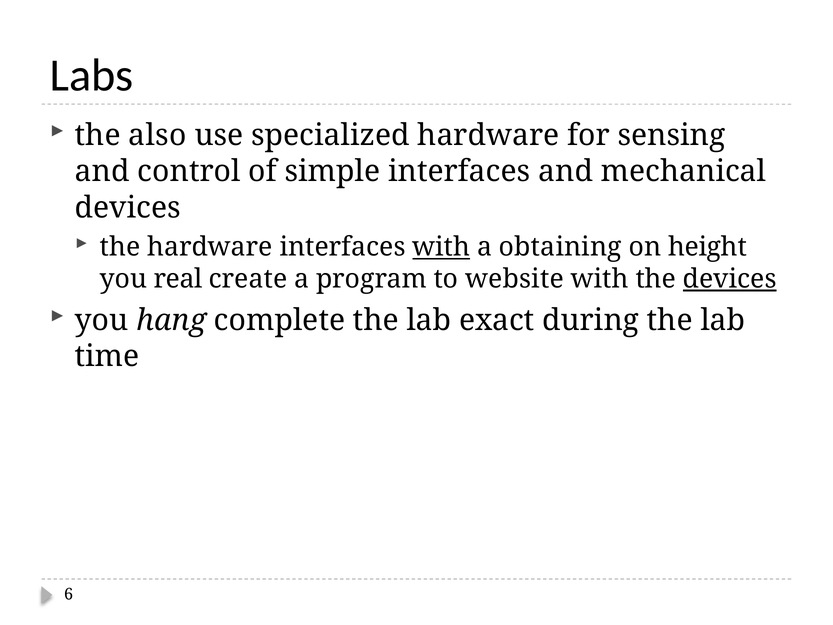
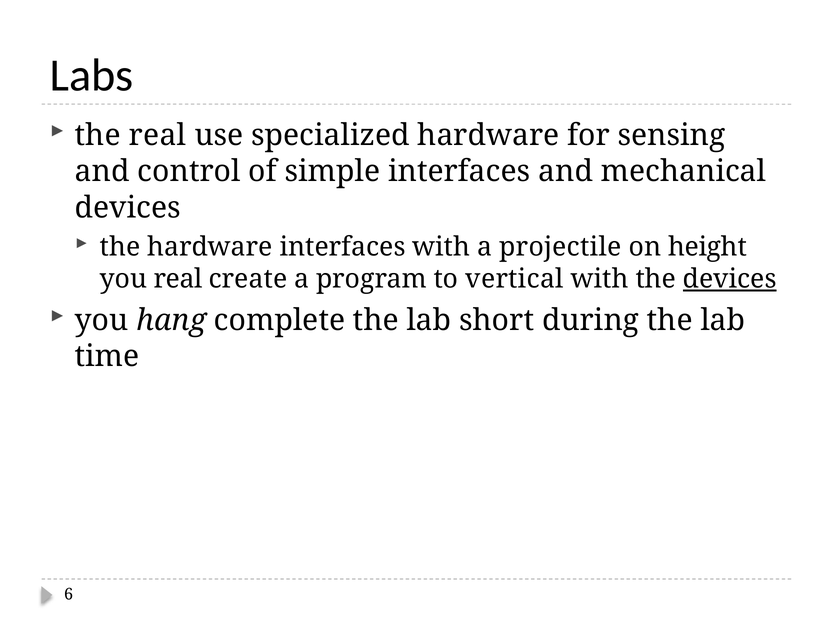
the also: also -> real (157, 135)
with underline: present -> none (441, 247)
obtaining: obtaining -> projectile (560, 247)
website: website -> vertical (515, 279)
exact: exact -> short (497, 320)
